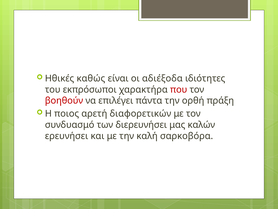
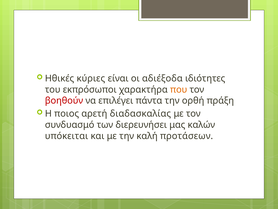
καθώς: καθώς -> κύριες (91, 78)
που colour: red -> orange (179, 89)
διαφορετικών: διαφορετικών -> διαδασκαλίας (140, 113)
ερευνήσει: ερευνήσει -> υπόκειται (67, 136)
σαρκοβόρα: σαρκοβόρα -> προτάσεων (187, 136)
